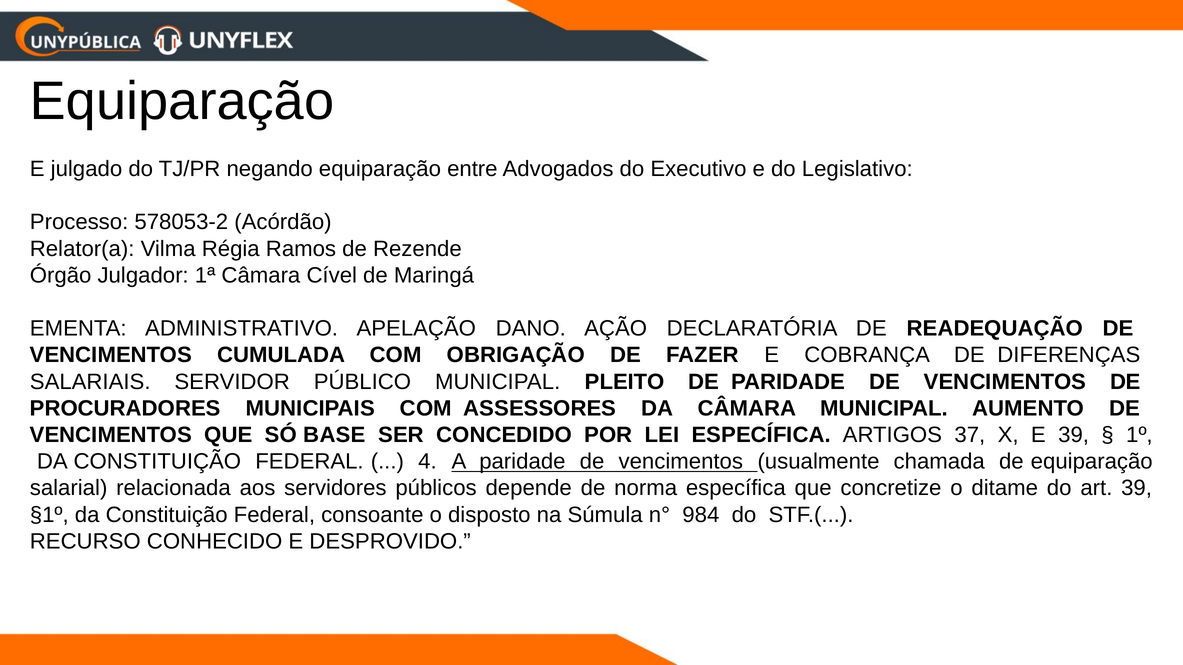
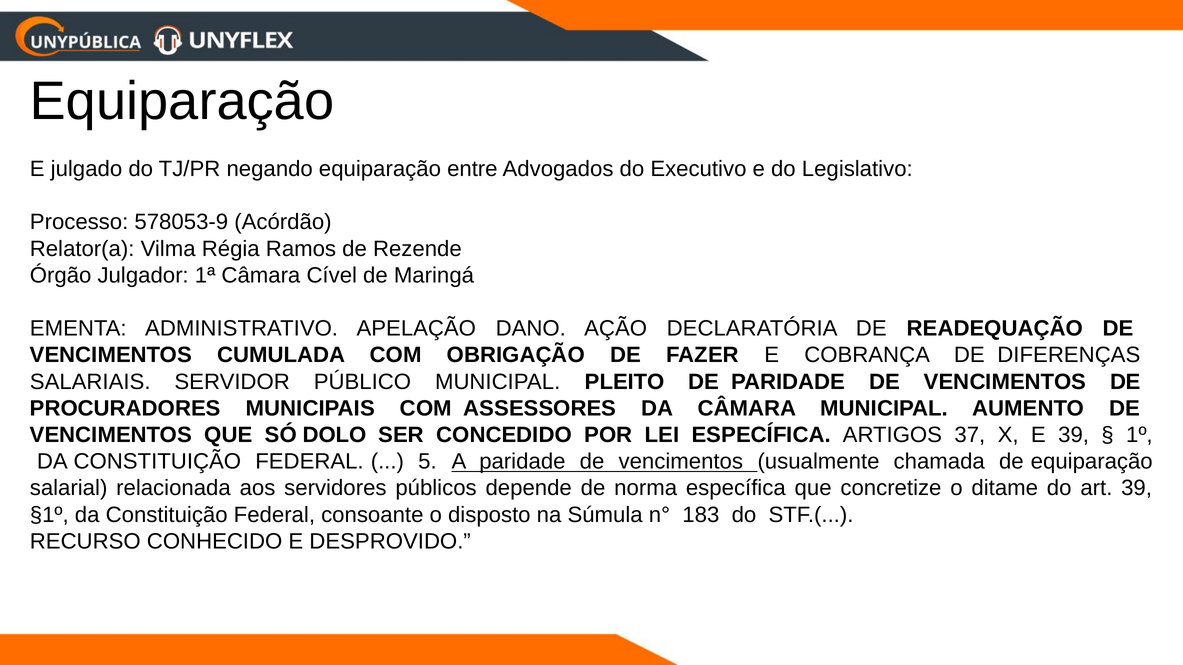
578053-2: 578053-2 -> 578053-9 (181, 222)
BASE: BASE -> DOLO (335, 435)
4: 4 -> 5 (427, 462)
984: 984 -> 183 (701, 515)
